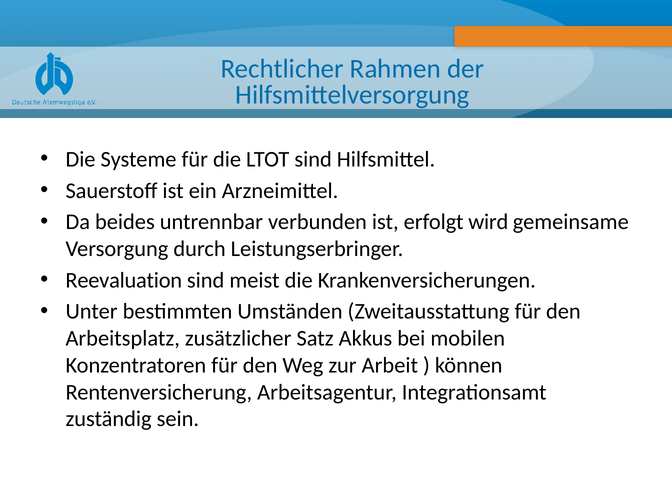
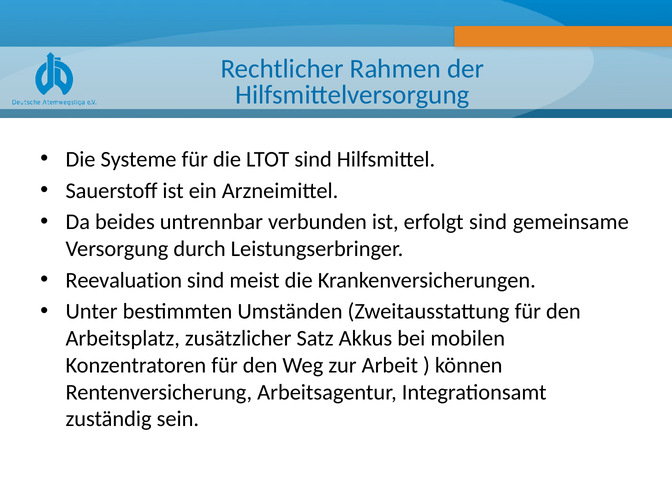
erfolgt wird: wird -> sind (488, 222)
